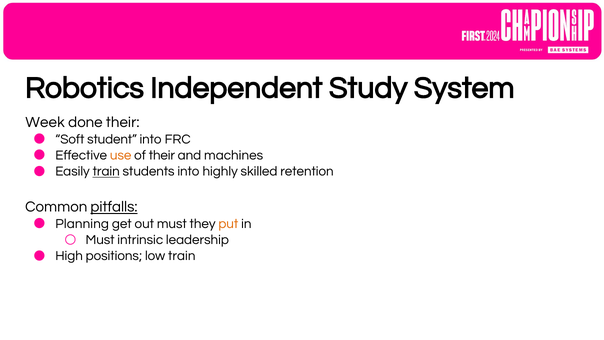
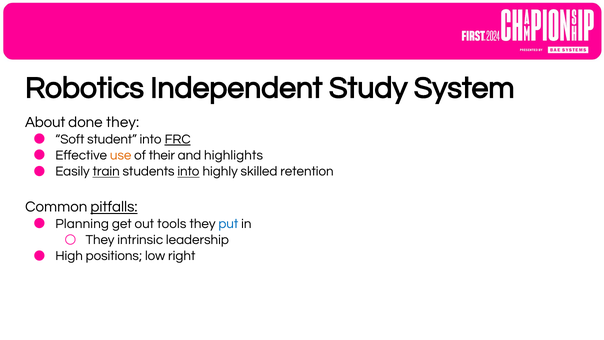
Week: Week -> About (45, 122)
done their: their -> they (123, 122)
FRC underline: none -> present (178, 139)
machines: machines -> highlights (234, 155)
into underline: none -> present (188, 171)
out must: must -> tools (172, 224)
put colour: orange -> blue (228, 224)
Must: Must -> They (100, 240)
low train: train -> right (182, 256)
